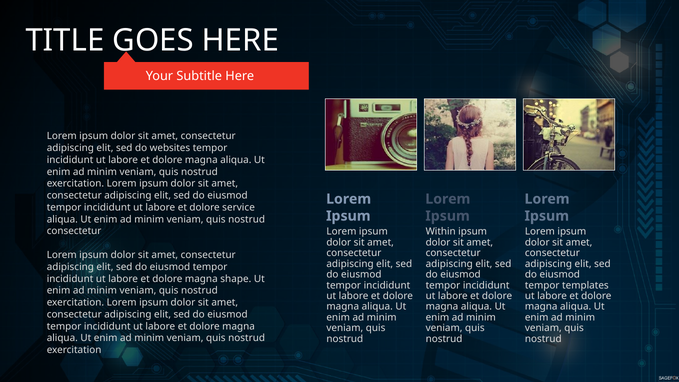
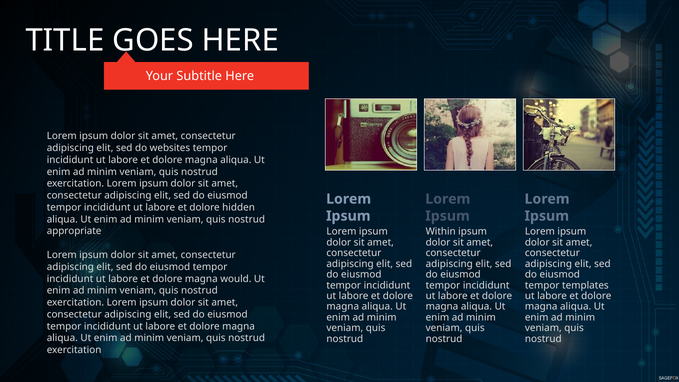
service: service -> hidden (239, 207)
consectetur: consectetur -> appropriate (74, 231)
shape: shape -> would (236, 279)
